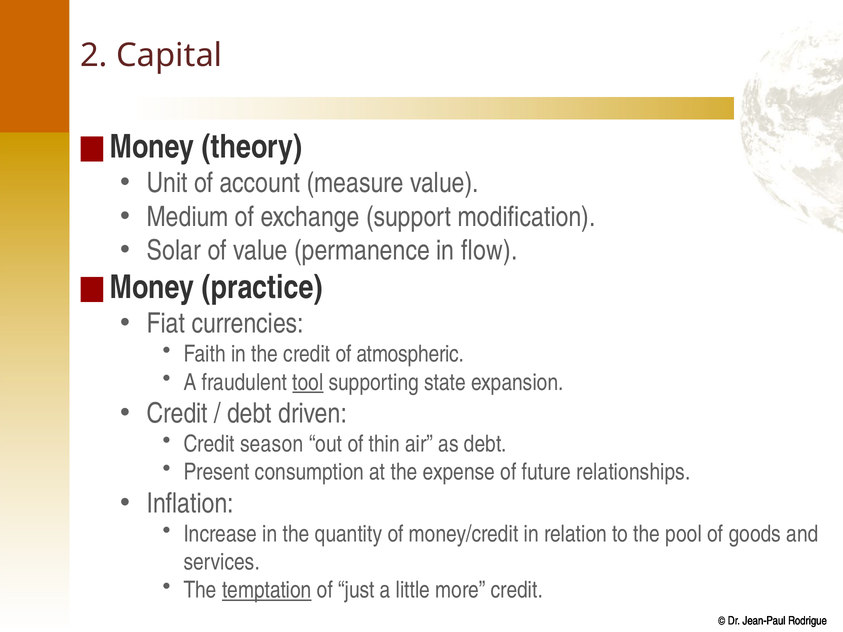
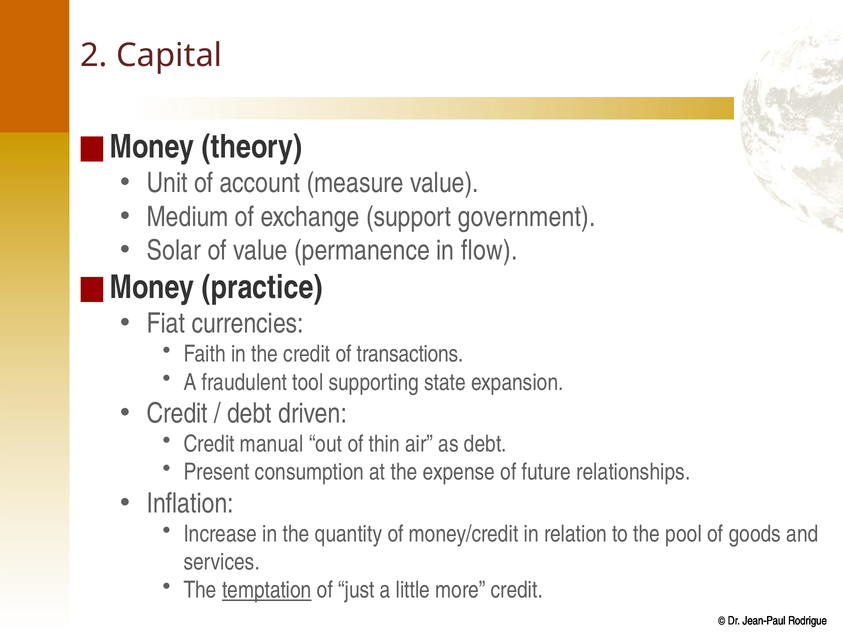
modification: modification -> government (527, 217)
atmospheric: atmospheric -> transactions (410, 354)
tool underline: present -> none (308, 383)
season: season -> manual (272, 444)
